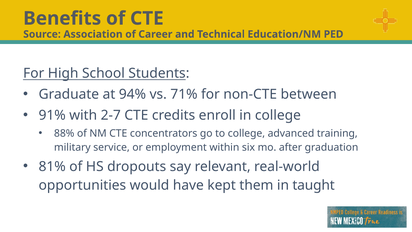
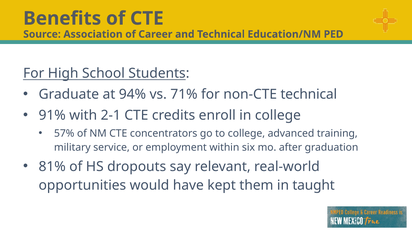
non-CTE between: between -> technical (309, 94)
2-7: 2-7 -> 2-1 (111, 115)
88%: 88% -> 57% (64, 133)
